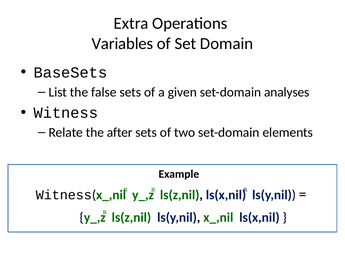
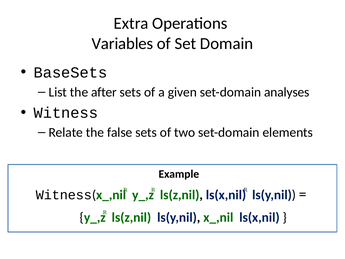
false: false -> after (104, 92)
after: after -> false (120, 132)
